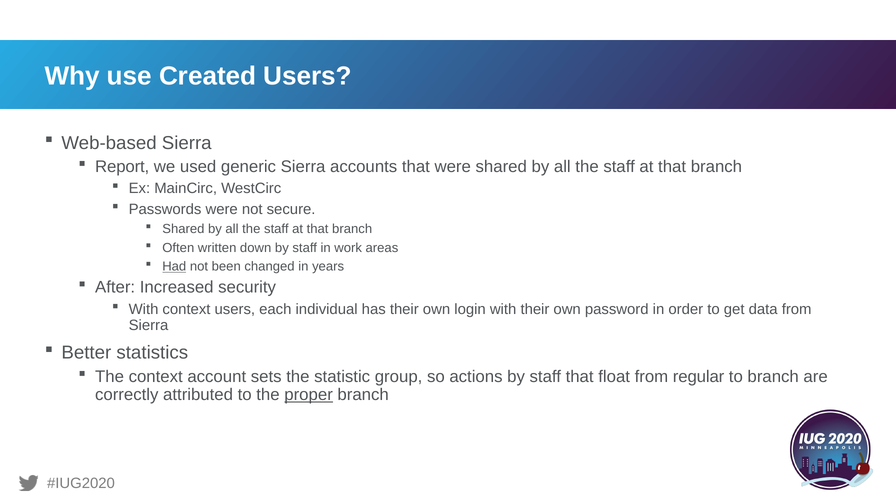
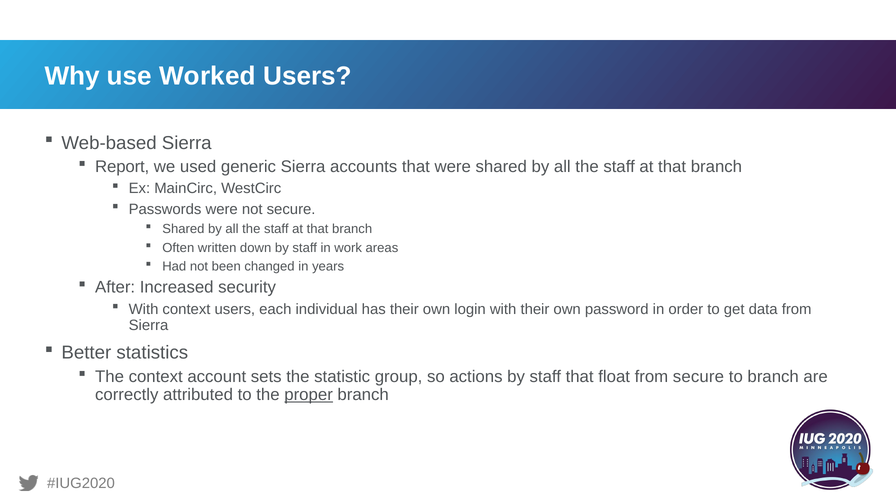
Created: Created -> Worked (207, 76)
Had underline: present -> none (174, 267)
from regular: regular -> secure (698, 377)
